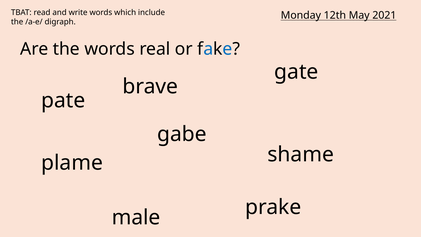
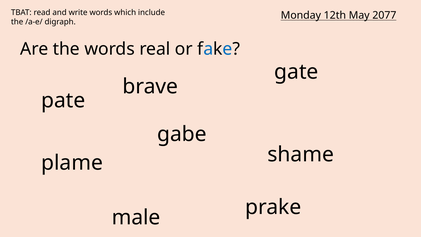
2021: 2021 -> 2077 (384, 15)
